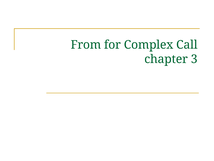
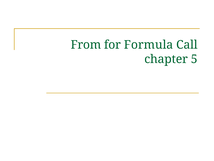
Complex: Complex -> Formula (149, 45)
3: 3 -> 5 (194, 59)
